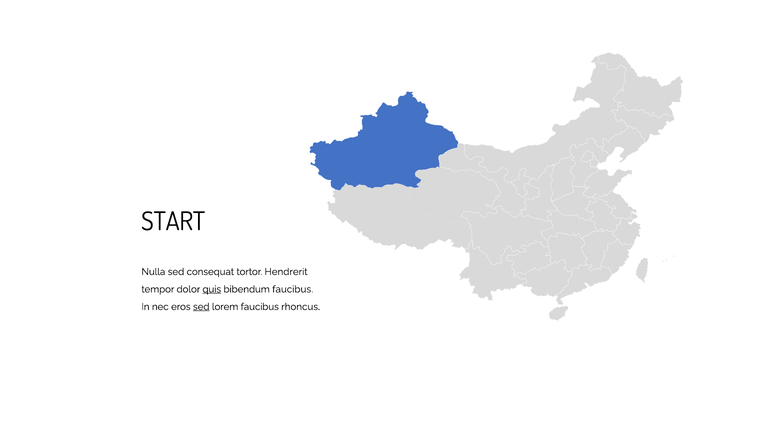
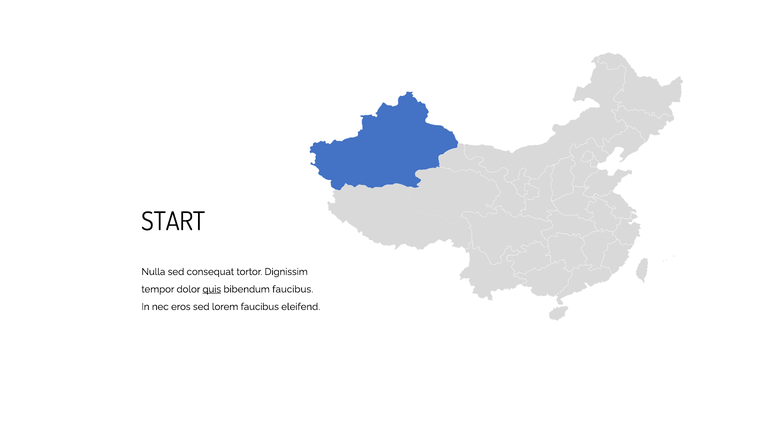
Hendrerit: Hendrerit -> Dignissim (286, 272)
sed underline: present -> none (201, 307)
rhoncus: rhoncus -> eleifend (301, 307)
